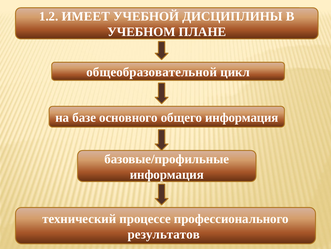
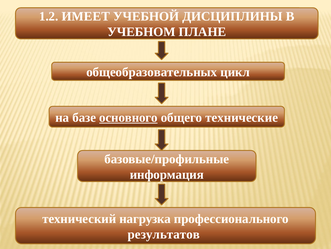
общеобразовательной: общеобразовательной -> общеобразовательных (152, 72)
основного underline: none -> present (128, 117)
общего информация: информация -> технические (242, 117)
процессе: процессе -> нагрузка (145, 218)
